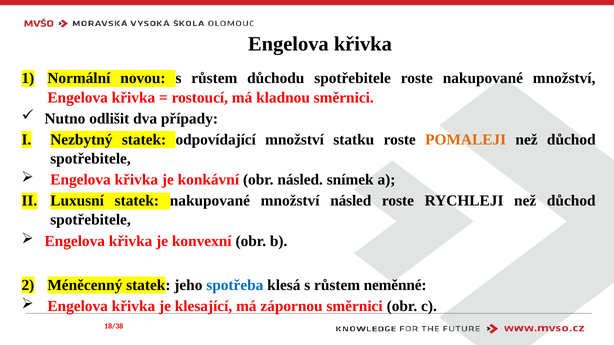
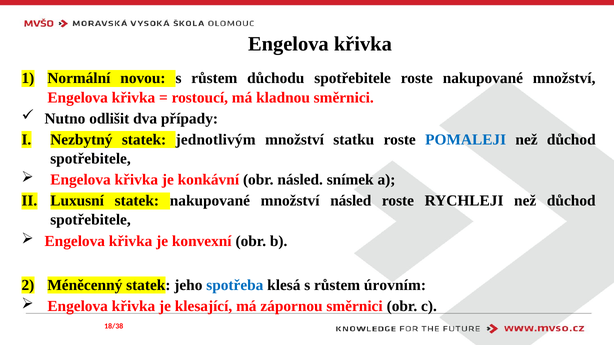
odpovídající: odpovídající -> jednotlivým (216, 140)
POMALEJI colour: orange -> blue (466, 140)
neměnné: neměnné -> úrovním (395, 286)
